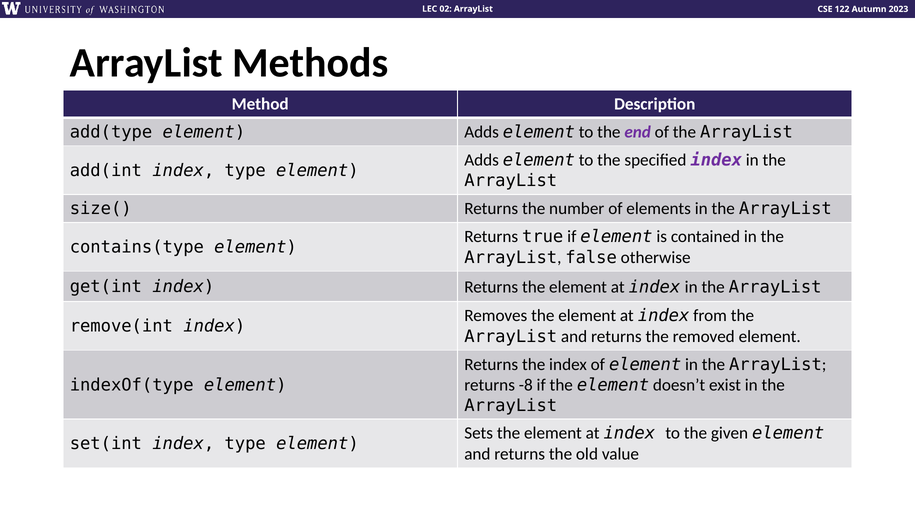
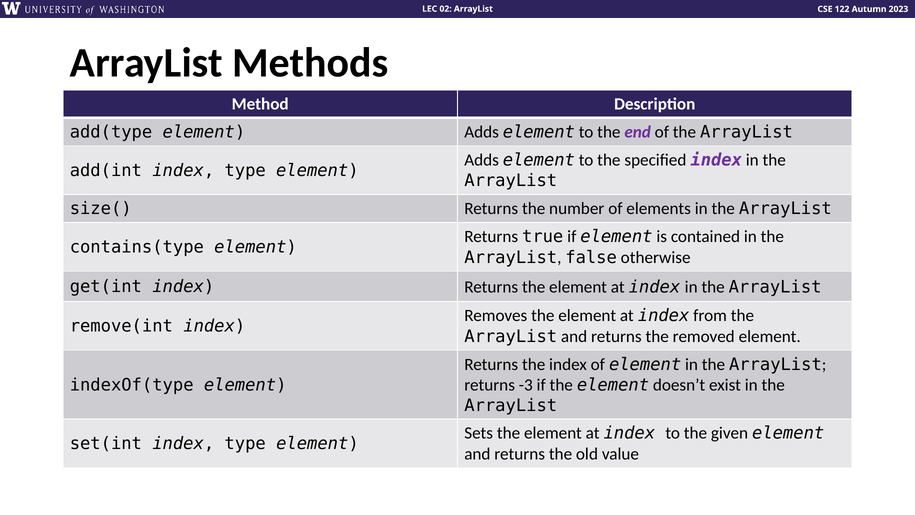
-8: -8 -> -3 (526, 385)
